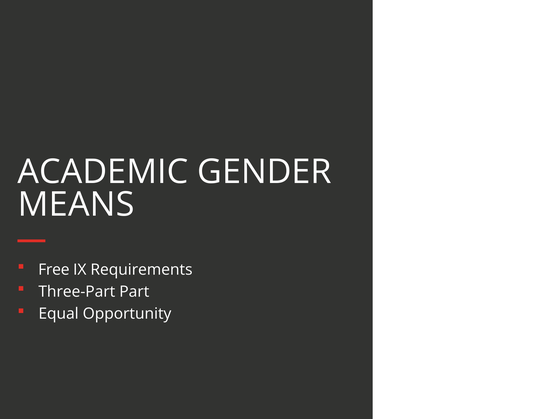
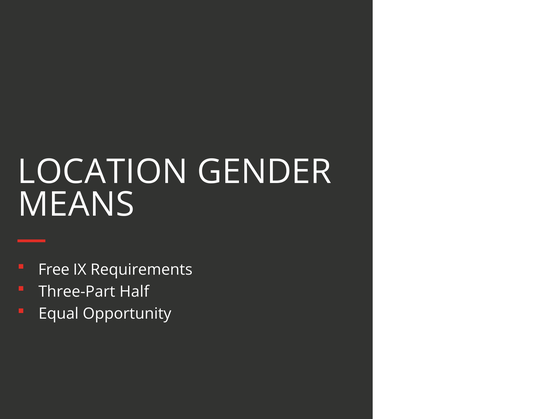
ACADEMIC: ACADEMIC -> LOCATION (103, 172)
Part: Part -> Half (134, 292)
